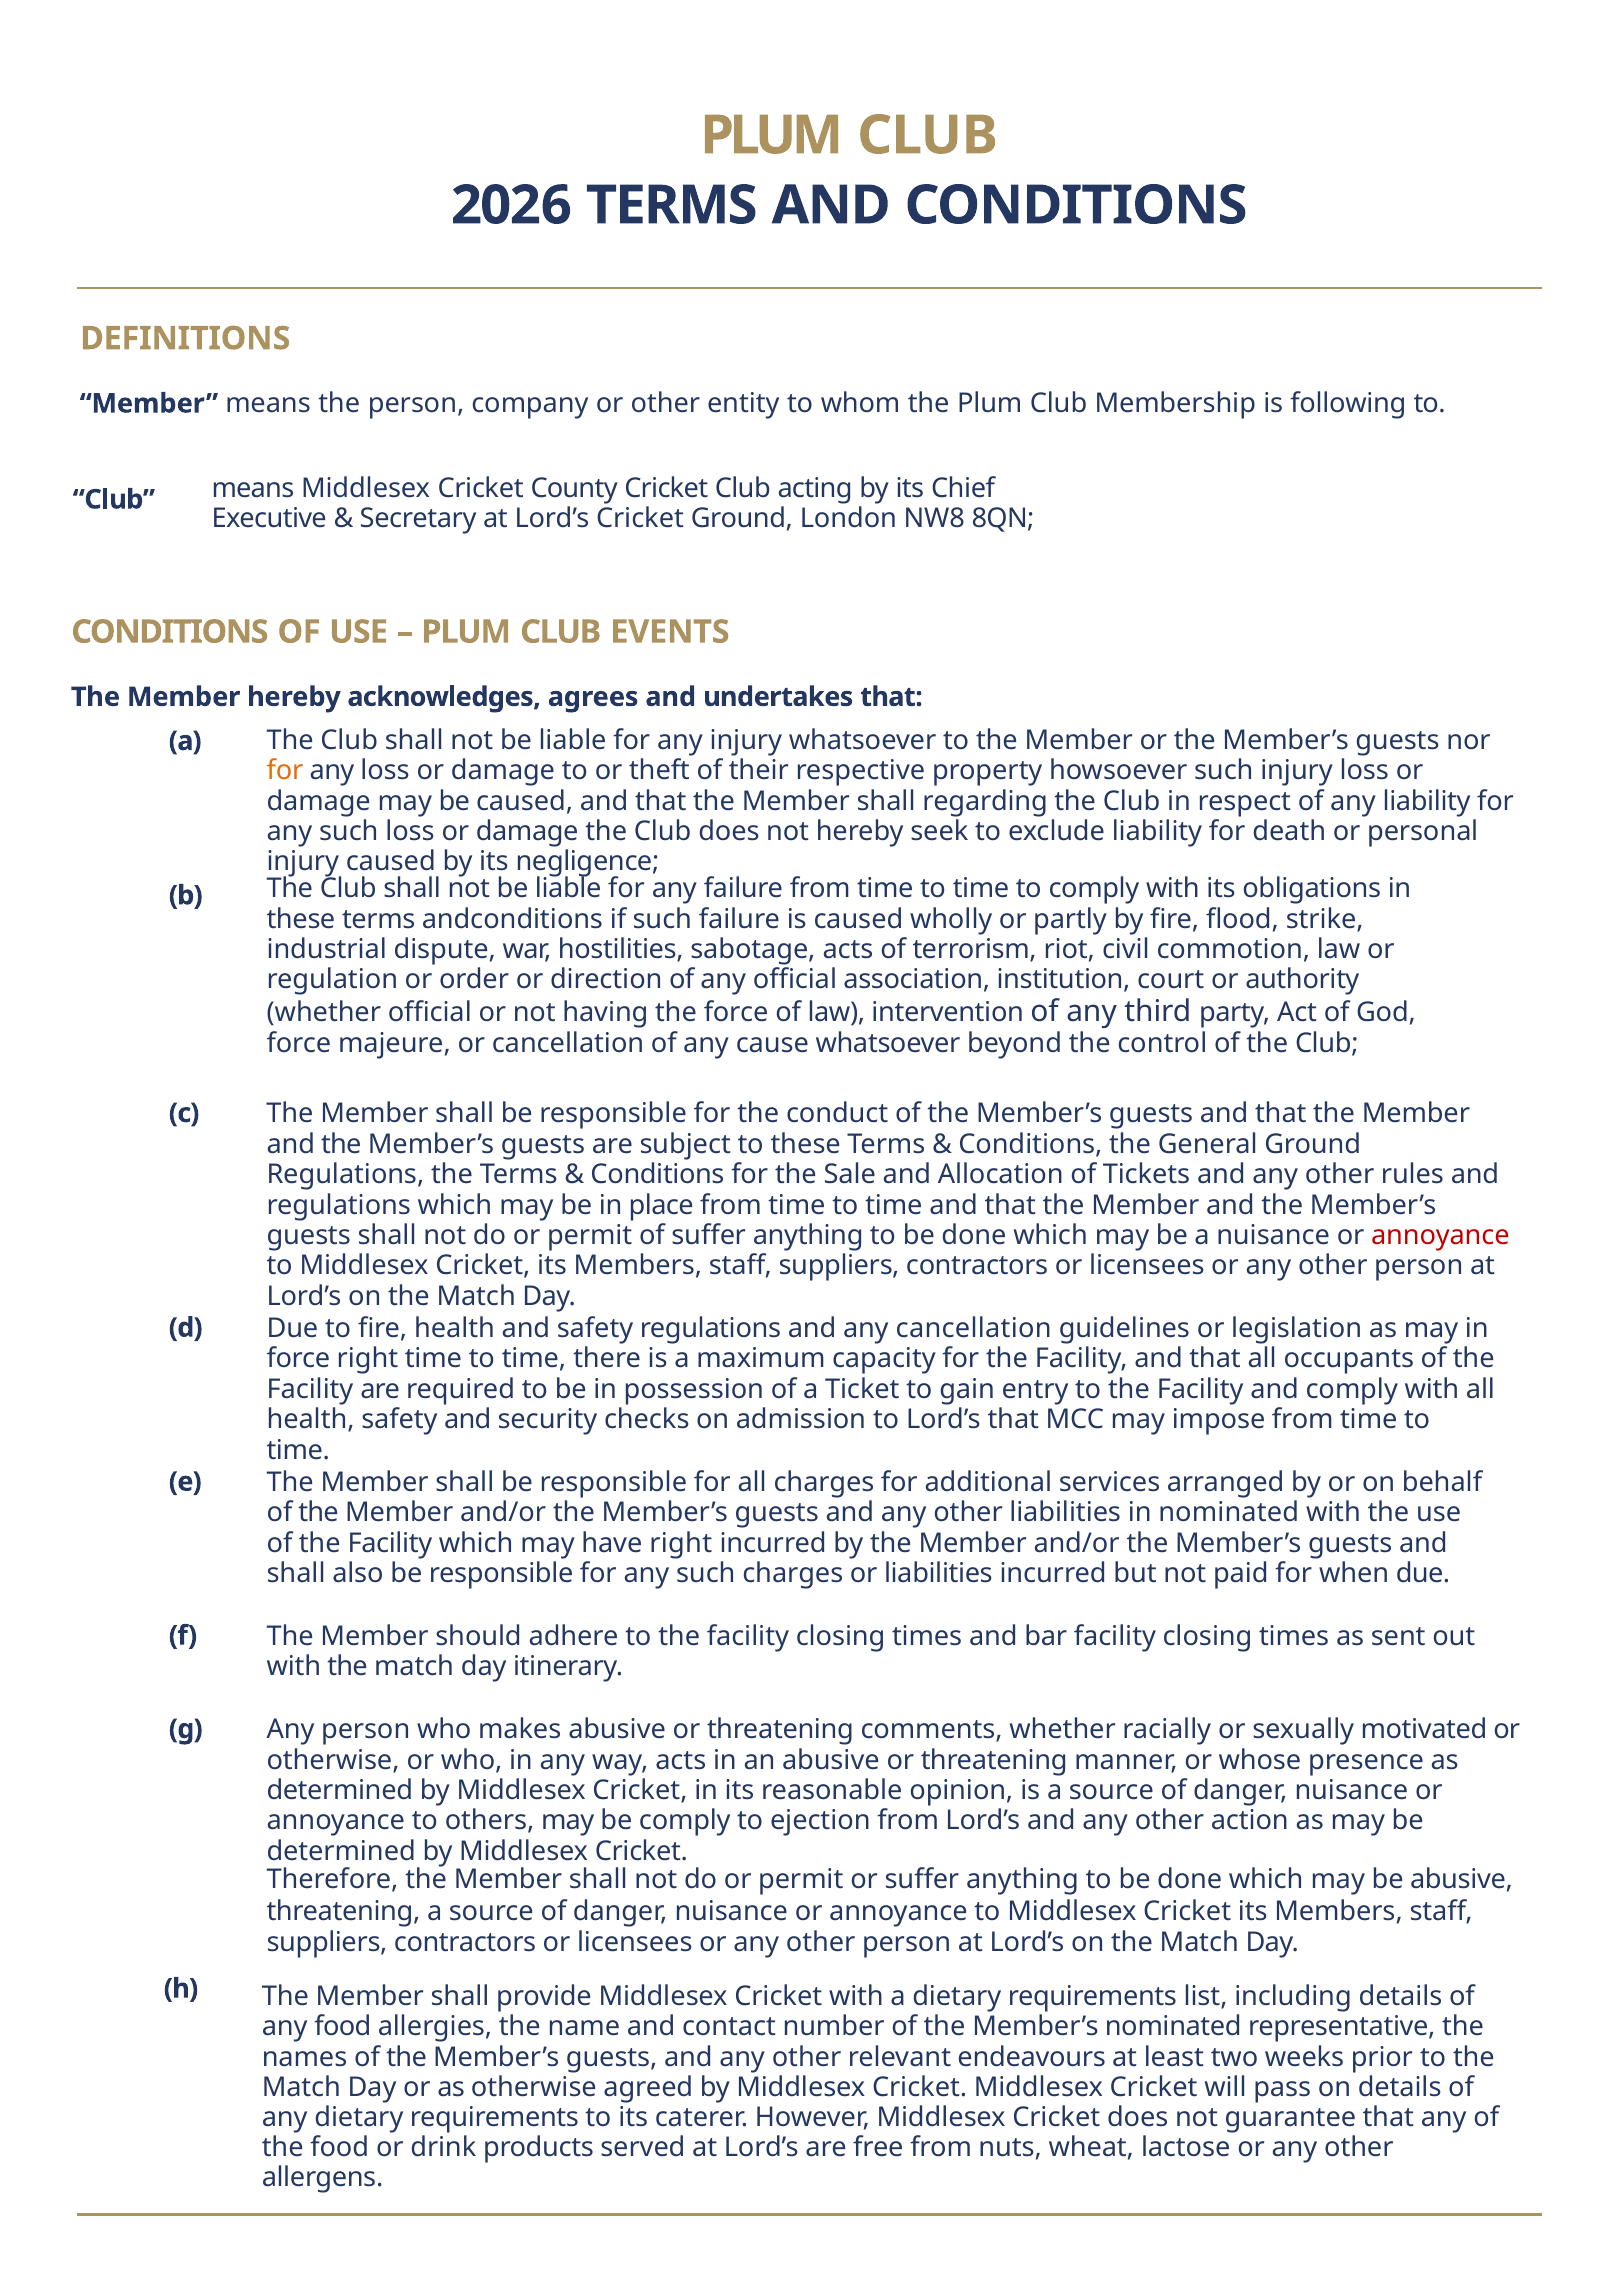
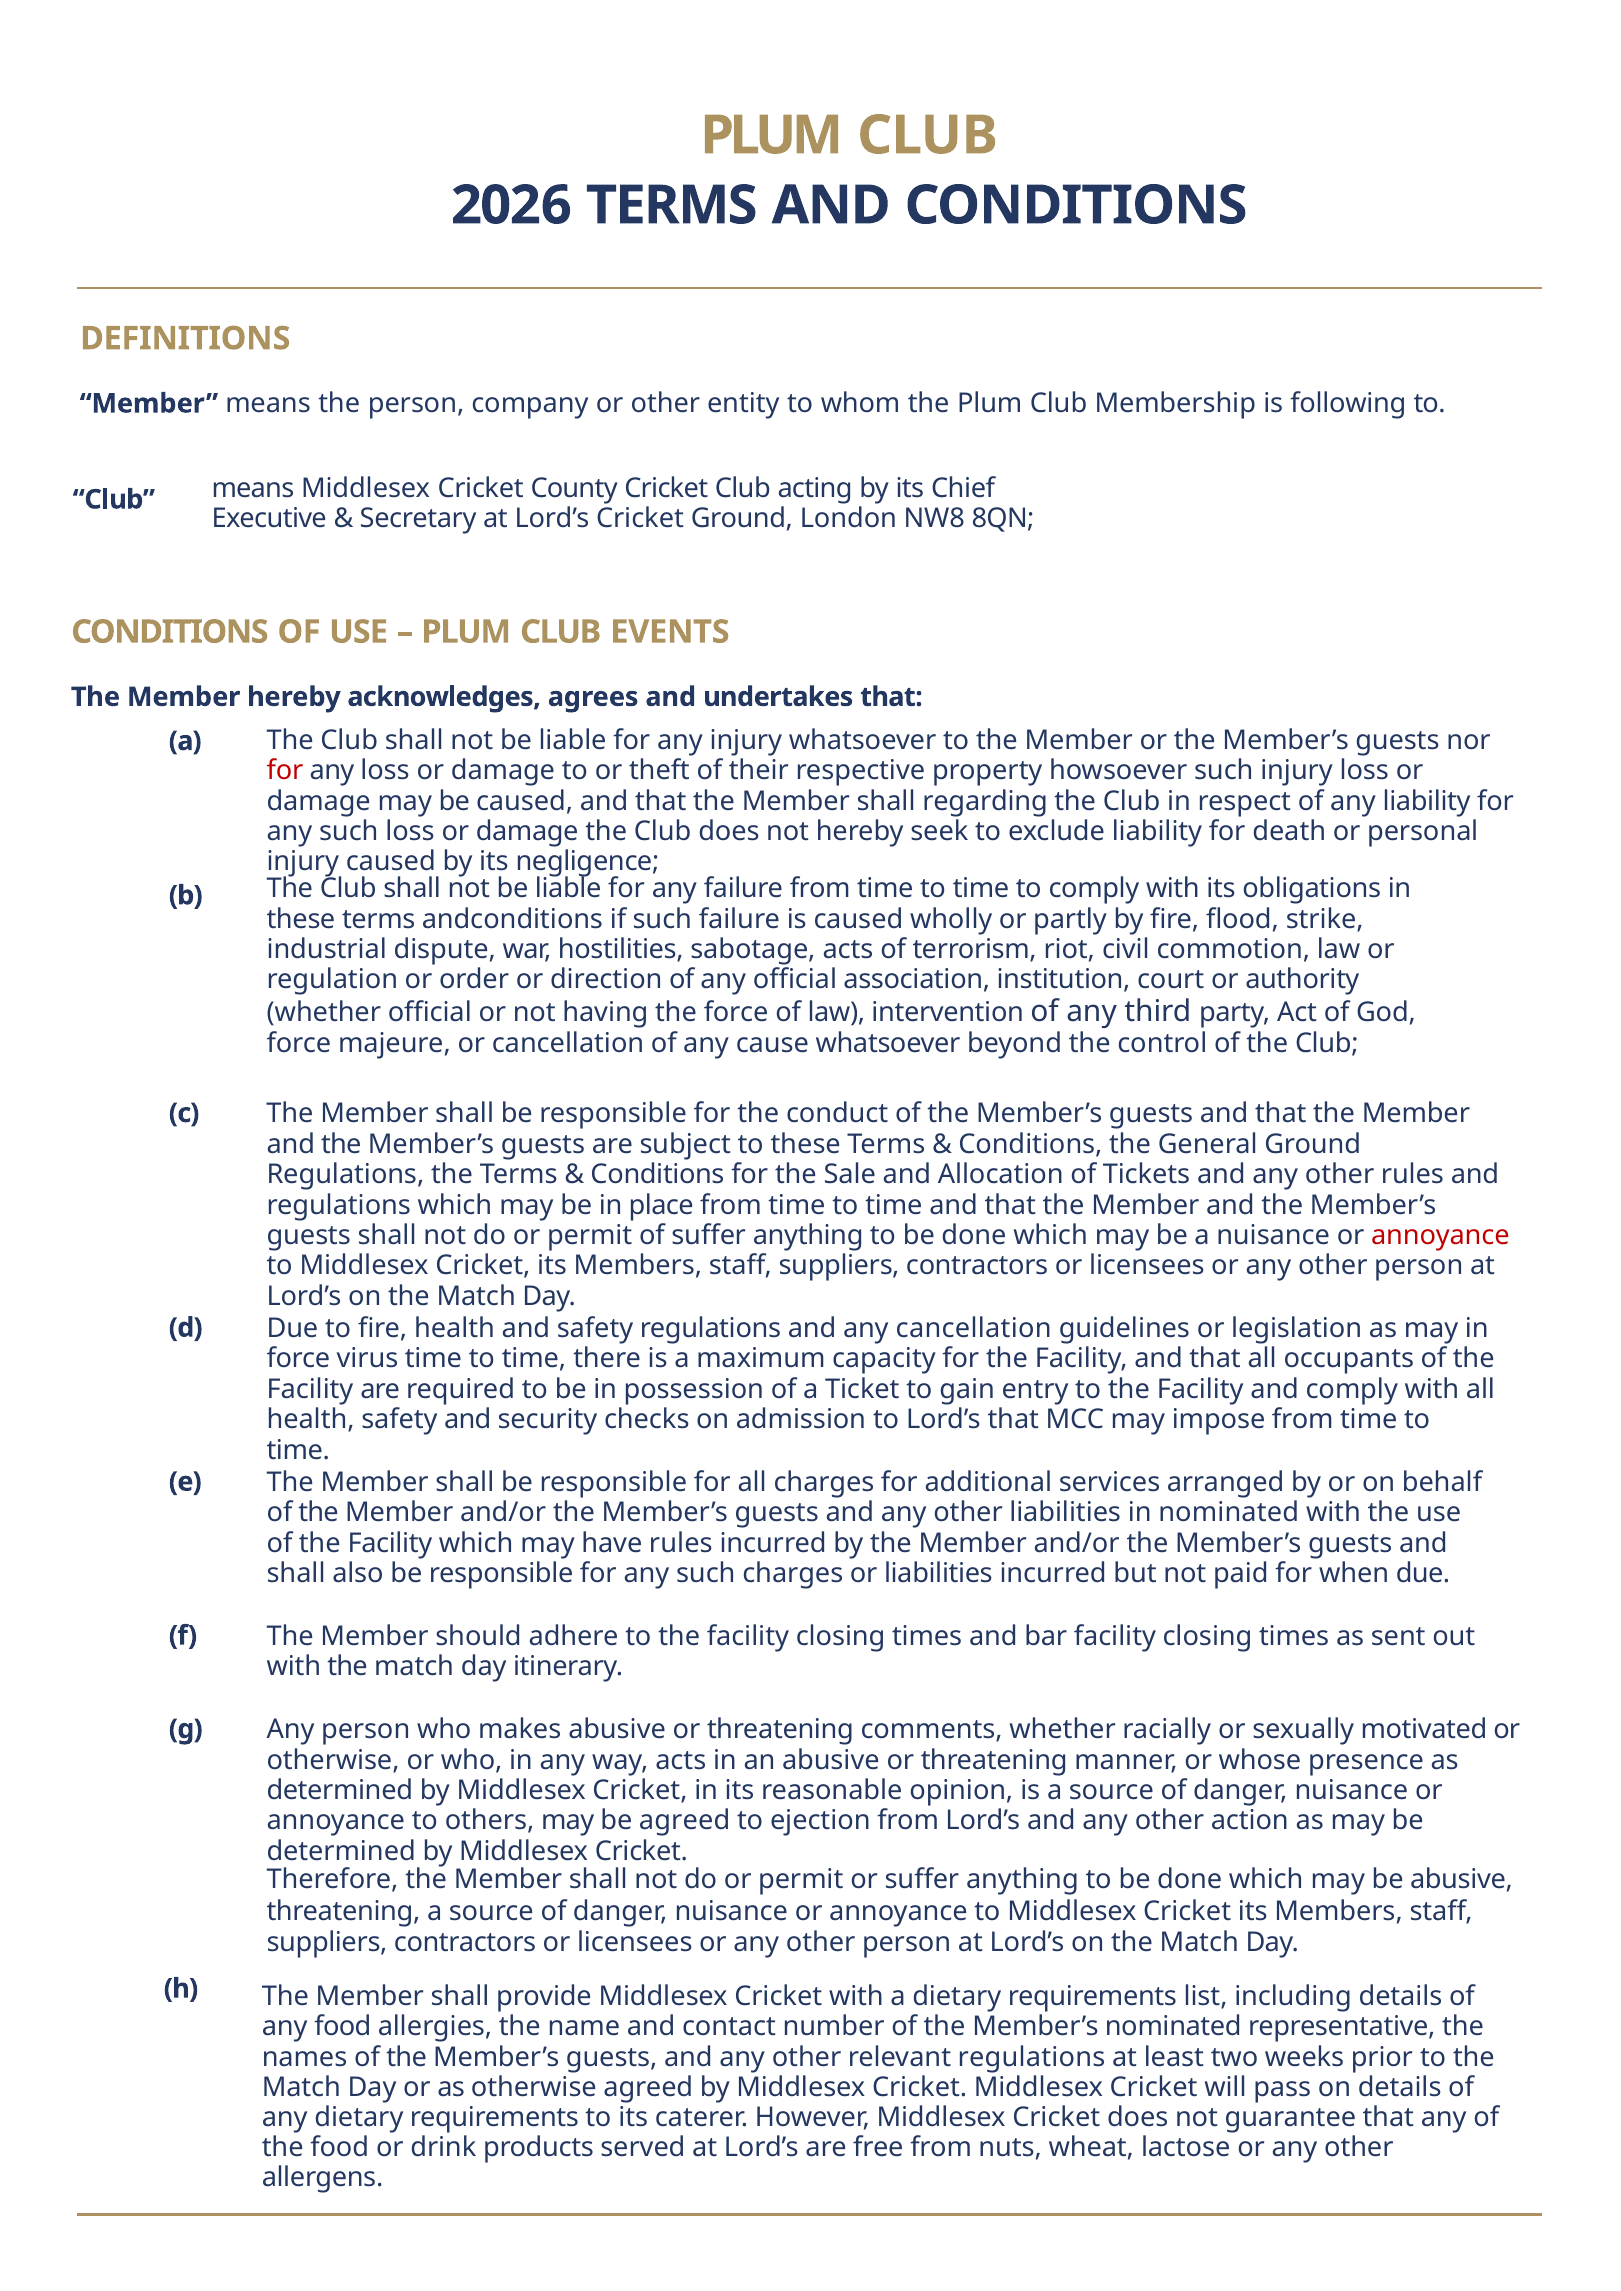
for colour: orange -> red (285, 771)
force right: right -> virus (367, 1359)
have right: right -> rules (681, 1544)
be comply: comply -> agreed (685, 1821)
relevant endeavours: endeavours -> regulations (1031, 2057)
